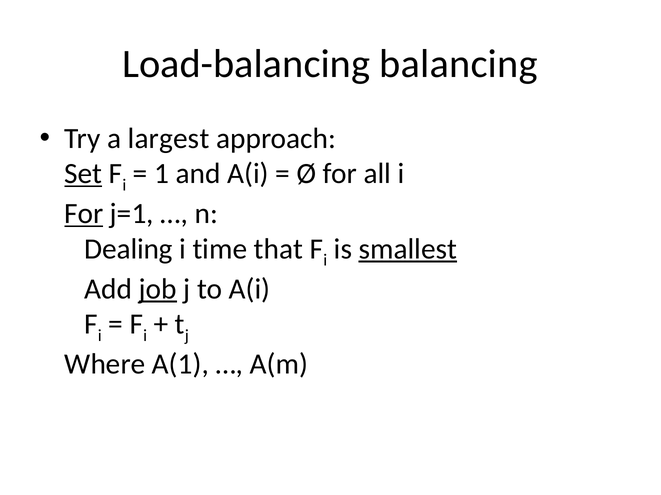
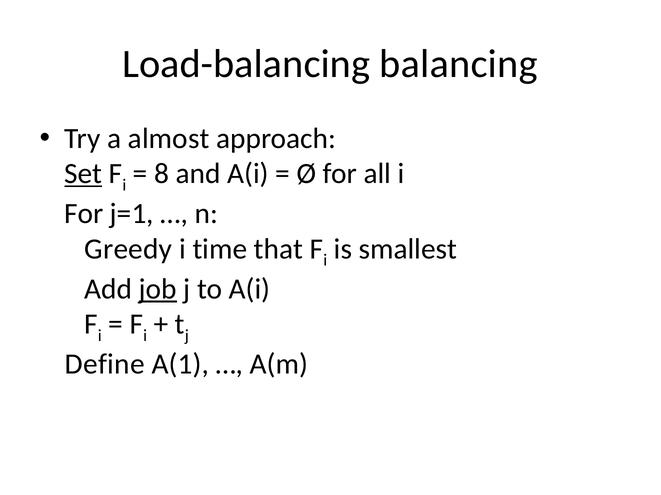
largest: largest -> almost (169, 139)
1: 1 -> 8 (162, 174)
For underline: present -> none (84, 214)
Dealing: Dealing -> Greedy (128, 249)
smallest underline: present -> none (408, 249)
Where: Where -> Define (105, 365)
